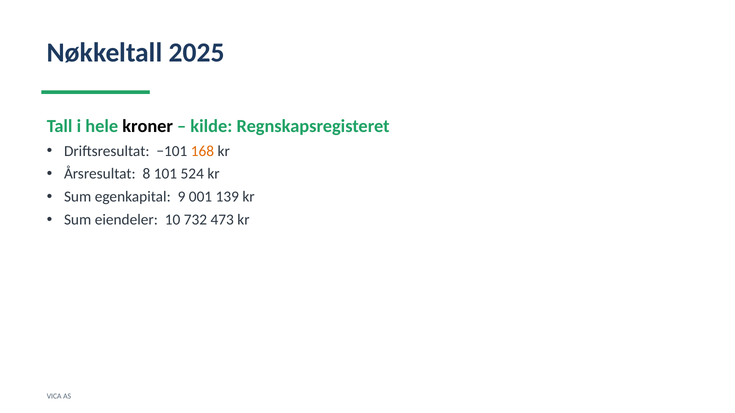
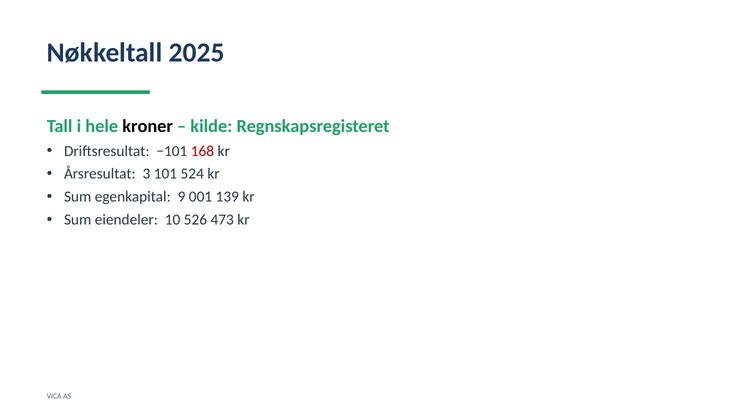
168 colour: orange -> red (202, 151)
8: 8 -> 3 (146, 174)
732: 732 -> 526 (195, 220)
